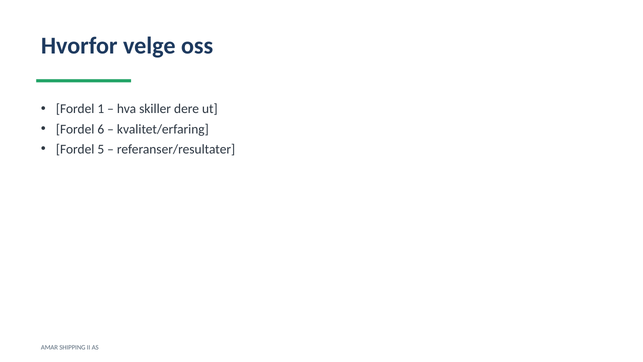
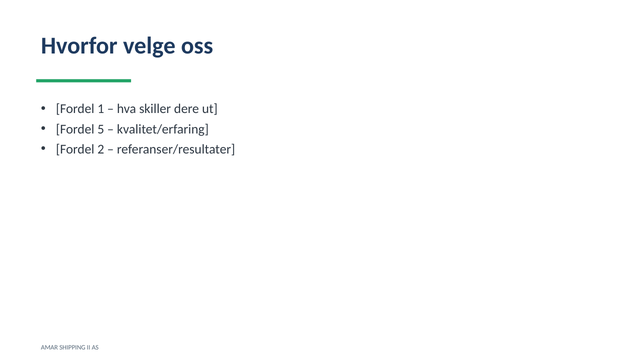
6: 6 -> 5 (101, 129)
5: 5 -> 2 (101, 149)
